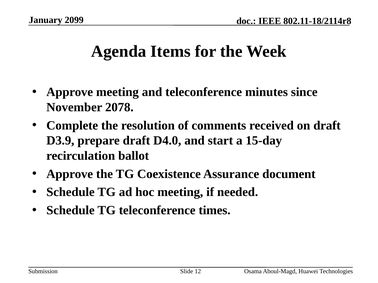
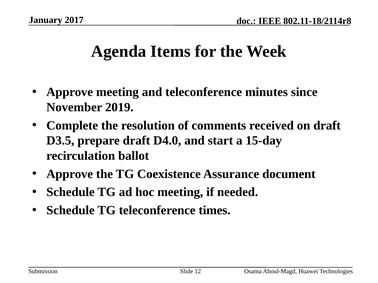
2099: 2099 -> 2017 (74, 20)
2078: 2078 -> 2019 (119, 107)
D3.9: D3.9 -> D3.5 (60, 141)
